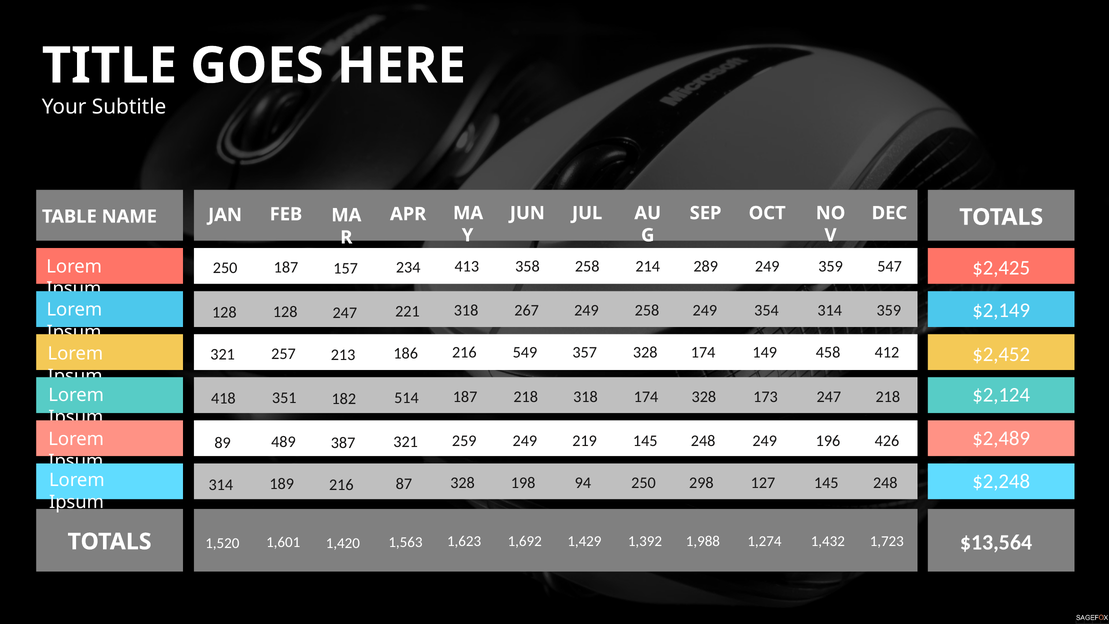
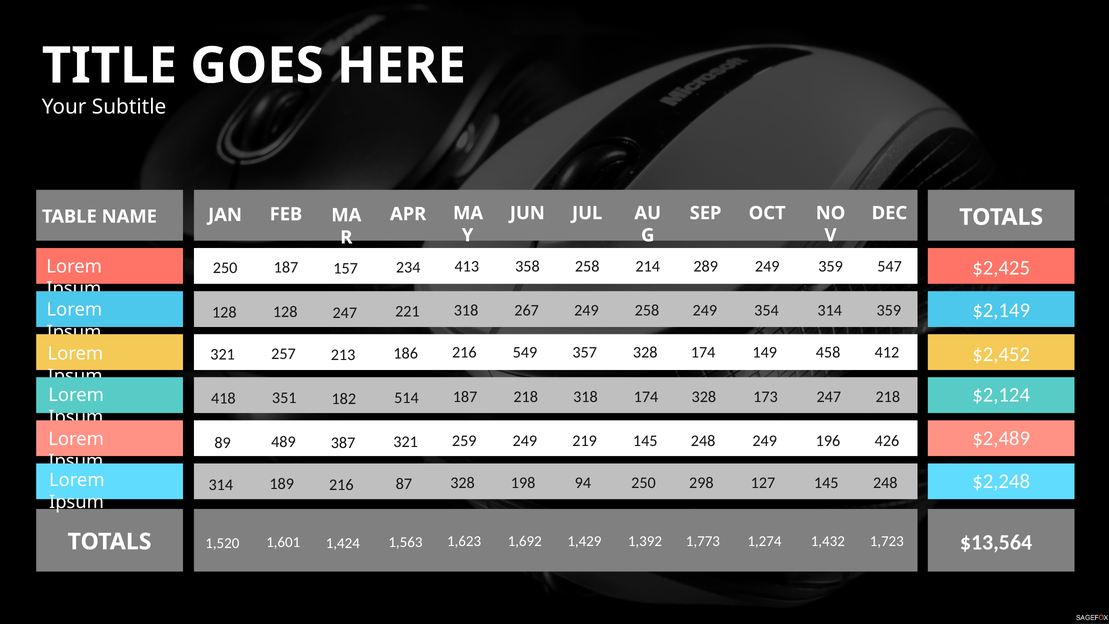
1,988: 1,988 -> 1,773 (703, 541)
1,420: 1,420 -> 1,424 (343, 543)
